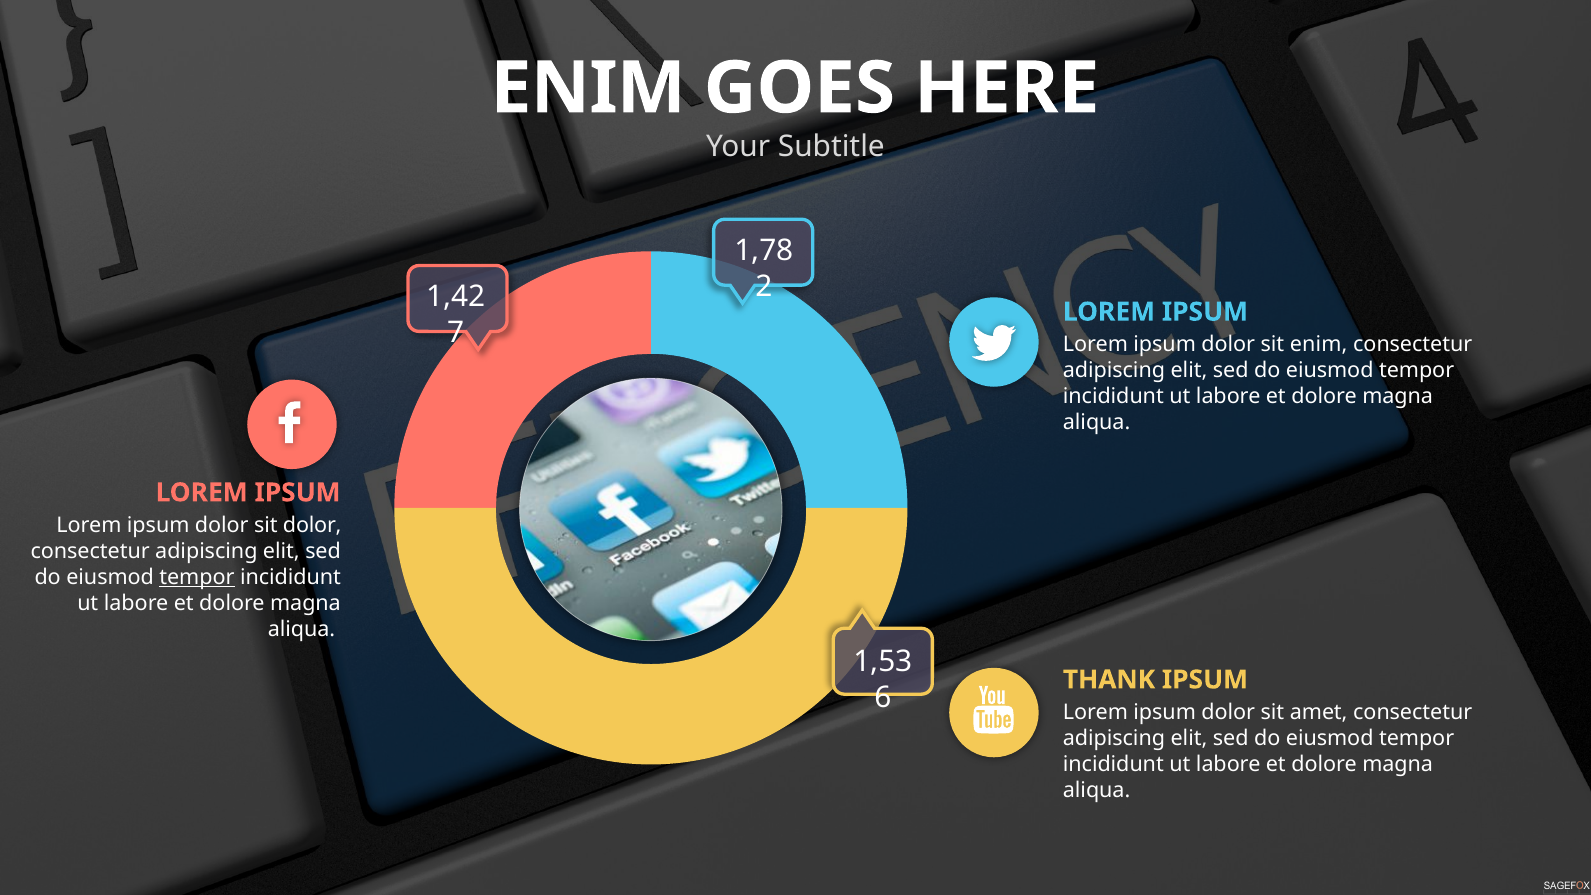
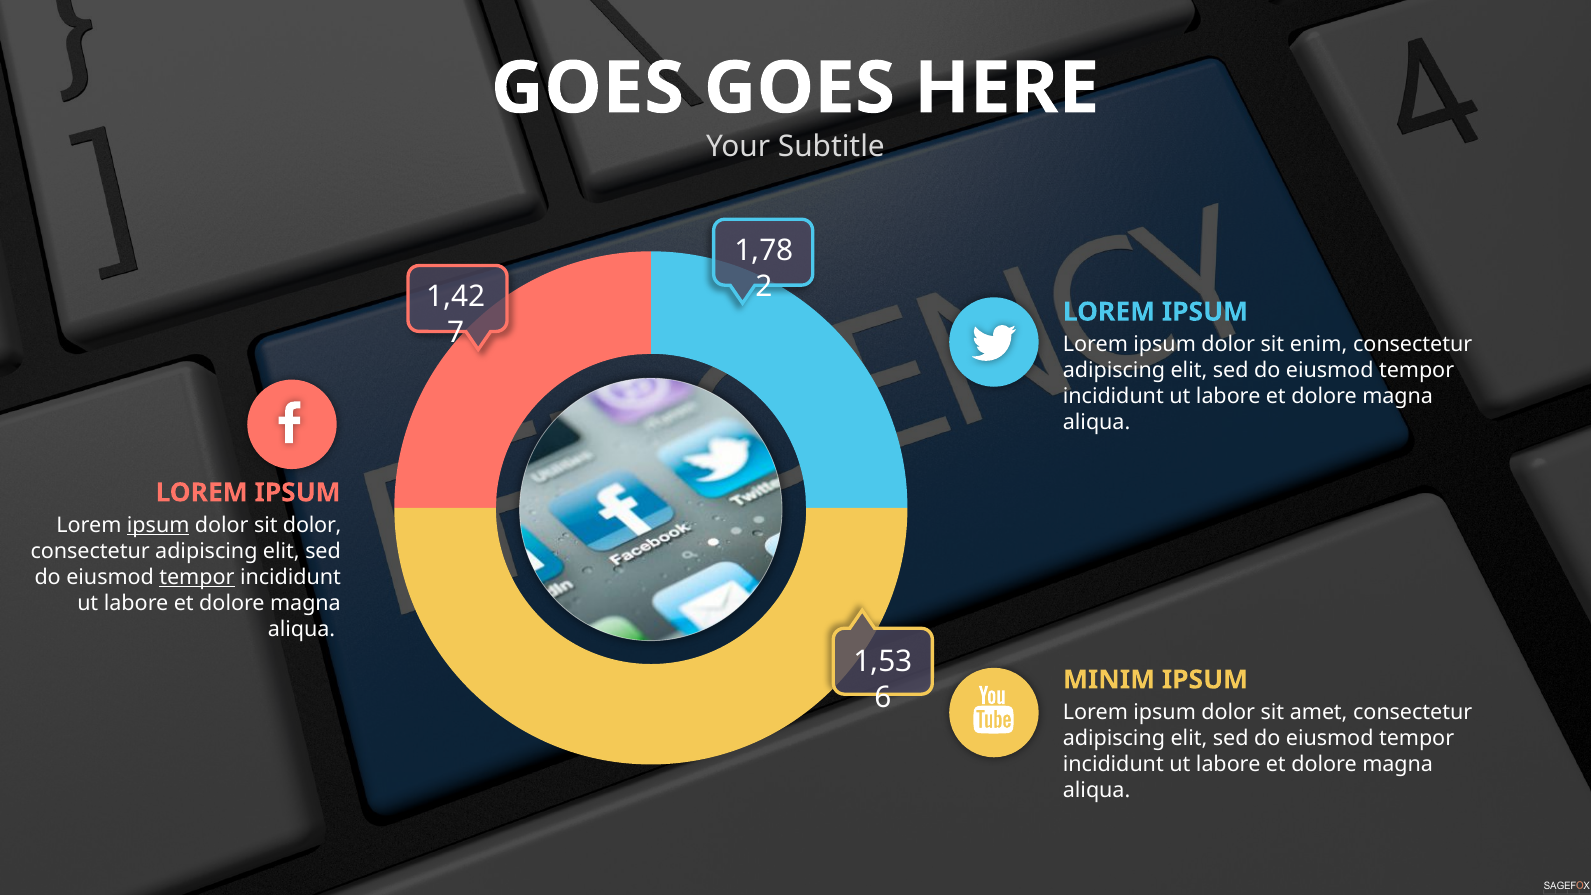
ENIM: ENIM -> GOES (587, 88)
ipsum underline: none -> present (158, 525)
THANK: THANK -> MINIM (1109, 680)
